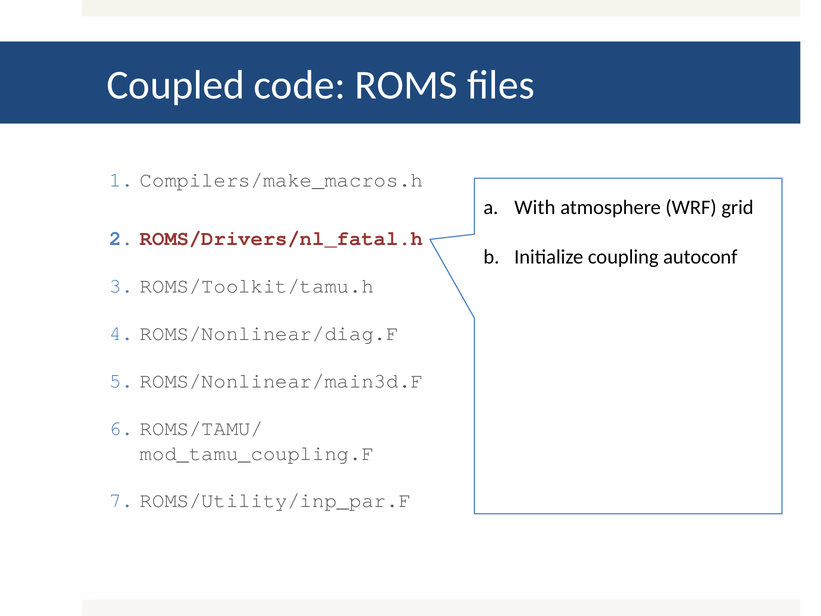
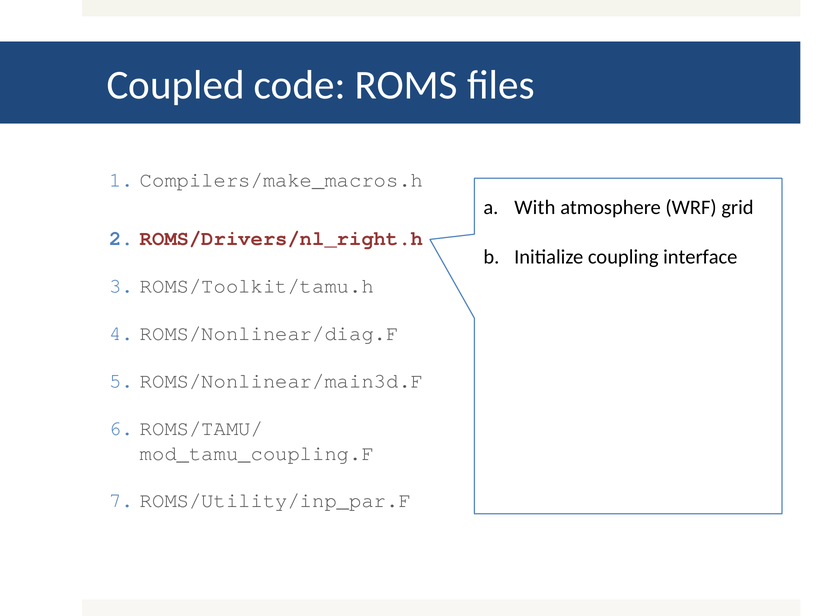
ROMS/Drivers/nl_fatal.h: ROMS/Drivers/nl_fatal.h -> ROMS/Drivers/nl_right.h (282, 239)
autoconf: autoconf -> interface (700, 257)
